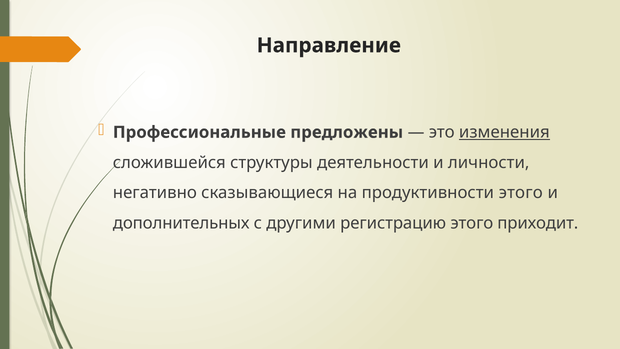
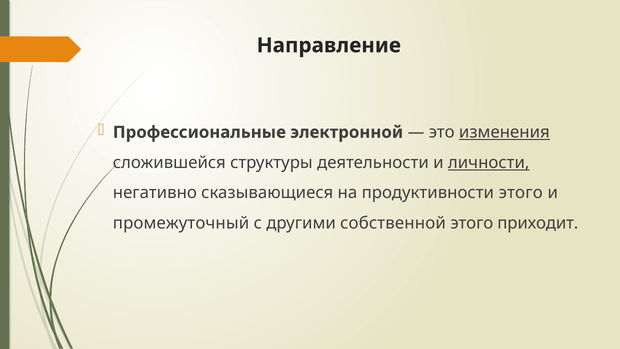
предложены: предложены -> электронной (347, 132)
личности underline: none -> present (489, 162)
дополнительных: дополнительных -> промежуточный (181, 223)
регистрацию: регистрацию -> собственной (393, 223)
